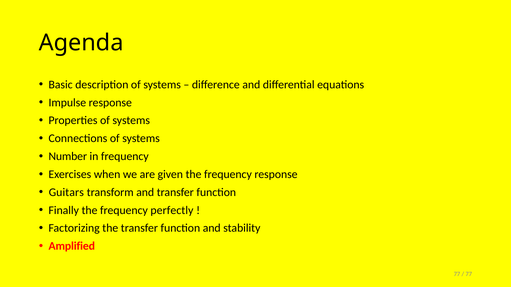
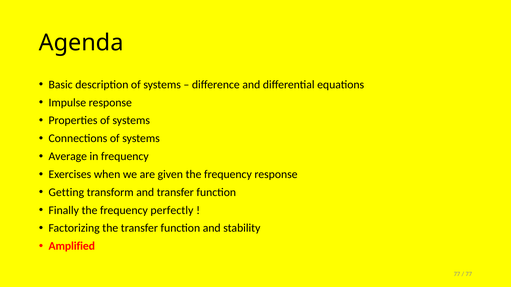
Number: Number -> Average (68, 157)
Guitars: Guitars -> Getting (66, 192)
